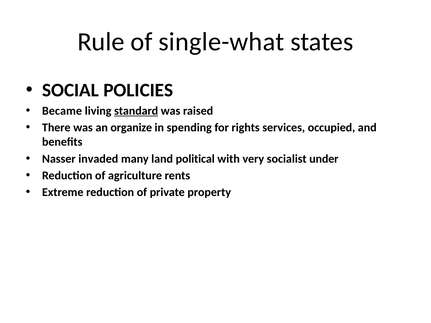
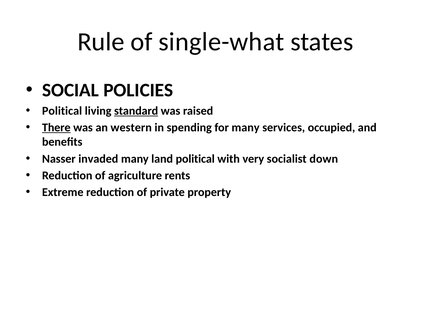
Became: Became -> Political (62, 111)
There underline: none -> present (56, 128)
organize: organize -> western (131, 128)
for rights: rights -> many (246, 128)
under: under -> down (324, 159)
